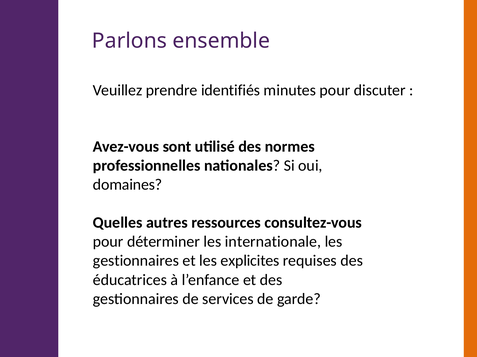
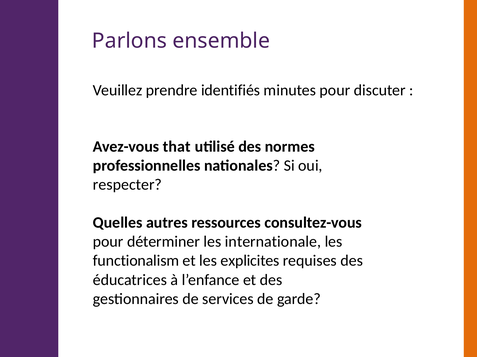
sont: sont -> that (177, 147)
domaines: domaines -> respecter (127, 185)
gestionnaires: gestionnaires -> functionalism (136, 261)
